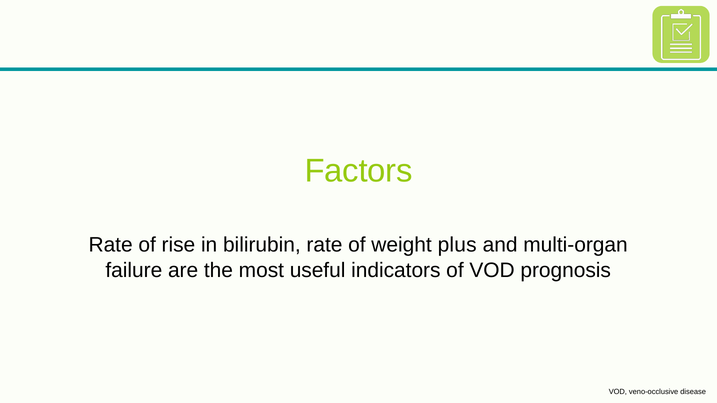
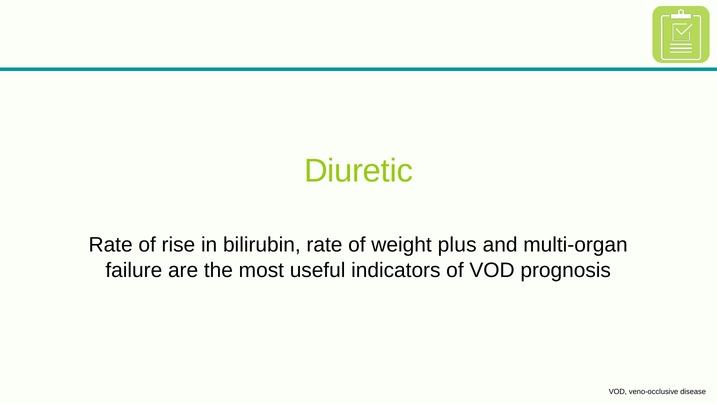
Factors: Factors -> Diuretic (359, 171)
